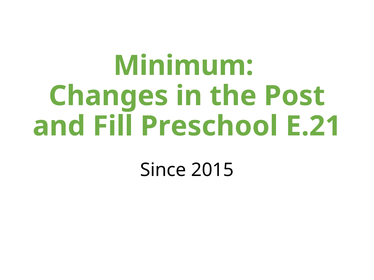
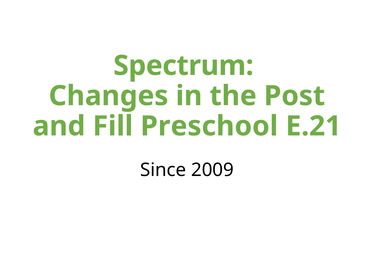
Minimum: Minimum -> Spectrum (183, 66)
2015: 2015 -> 2009 (212, 170)
